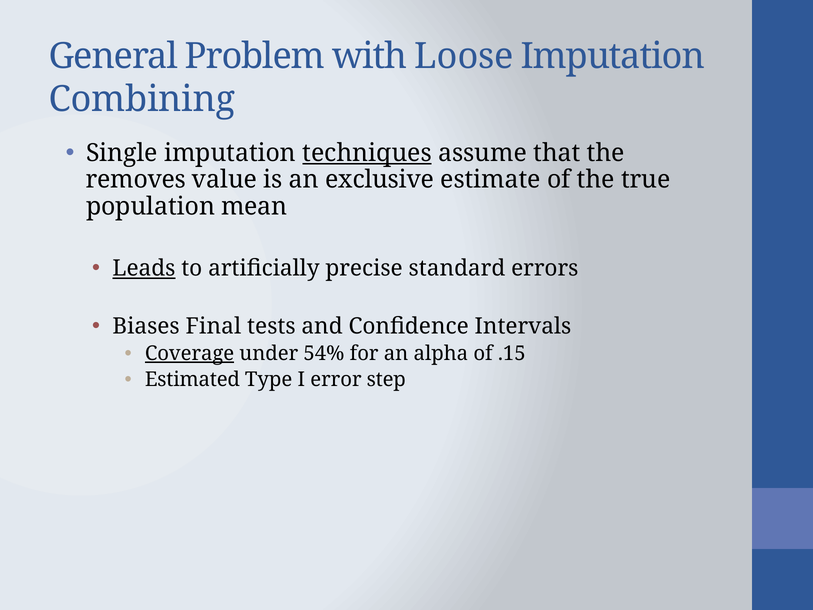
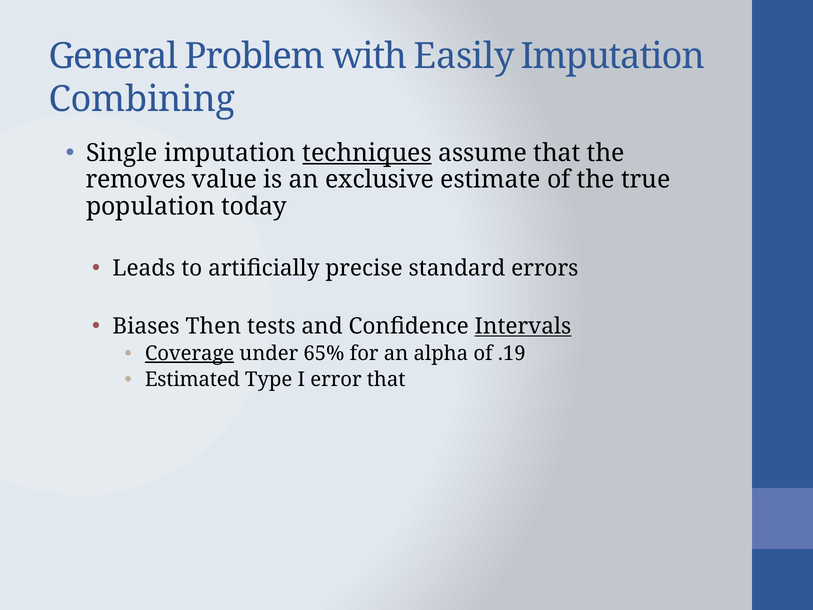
Loose: Loose -> Easily (464, 56)
mean: mean -> today (254, 206)
Leads underline: present -> none (144, 268)
Final: Final -> Then (213, 326)
Intervals underline: none -> present (523, 326)
54%: 54% -> 65% (324, 353)
.15: .15 -> .19 (512, 353)
error step: step -> that (386, 379)
